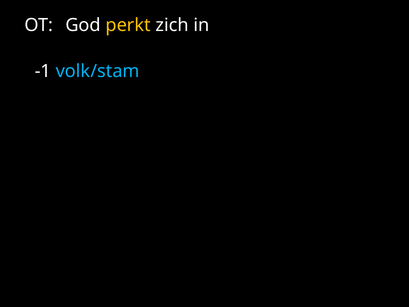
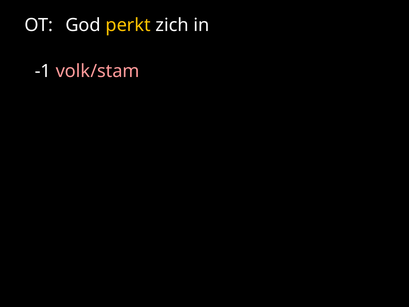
volk/stam colour: light blue -> pink (98, 71)
